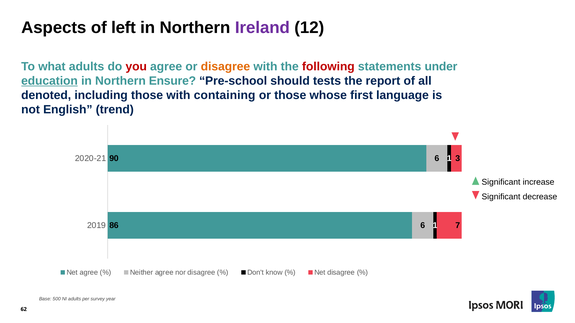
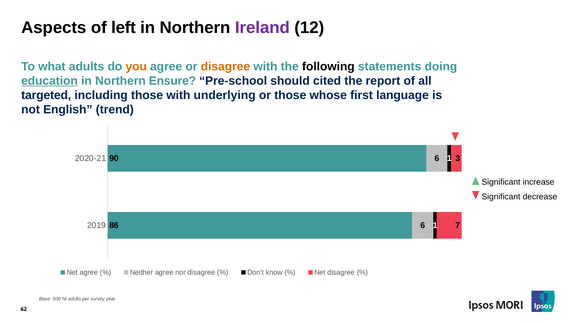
you colour: red -> orange (136, 67)
following colour: red -> black (328, 67)
under: under -> doing (441, 67)
tests: tests -> cited (327, 81)
denoted: denoted -> targeted (46, 95)
containing: containing -> underlying (225, 95)
